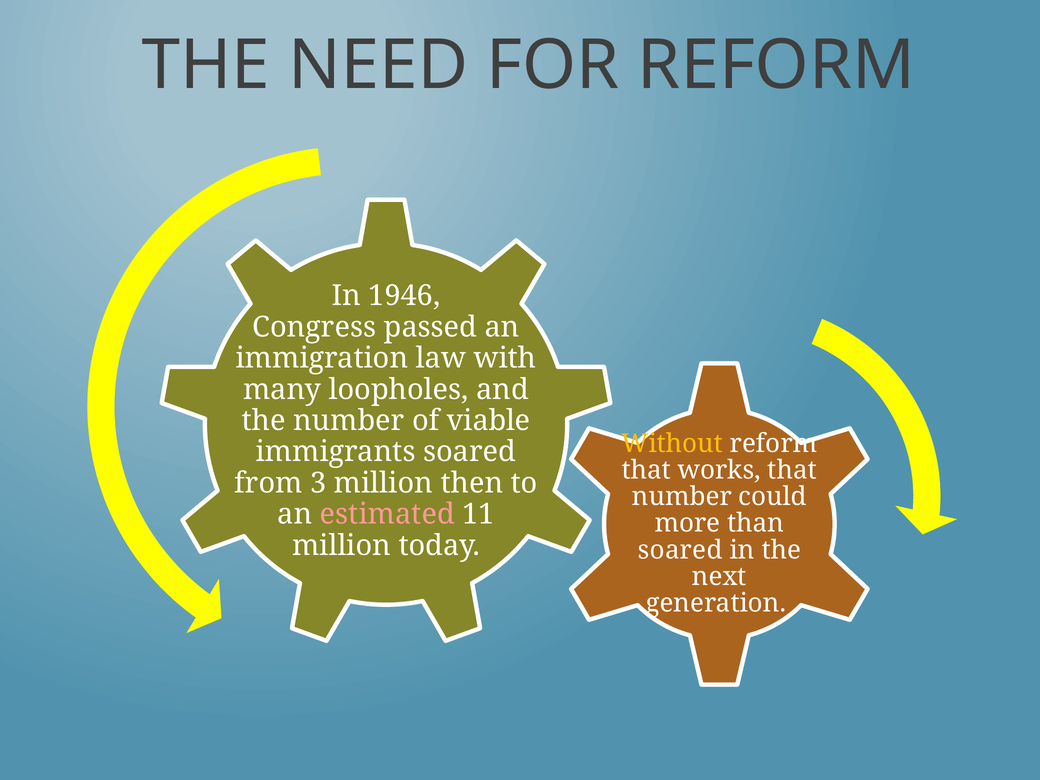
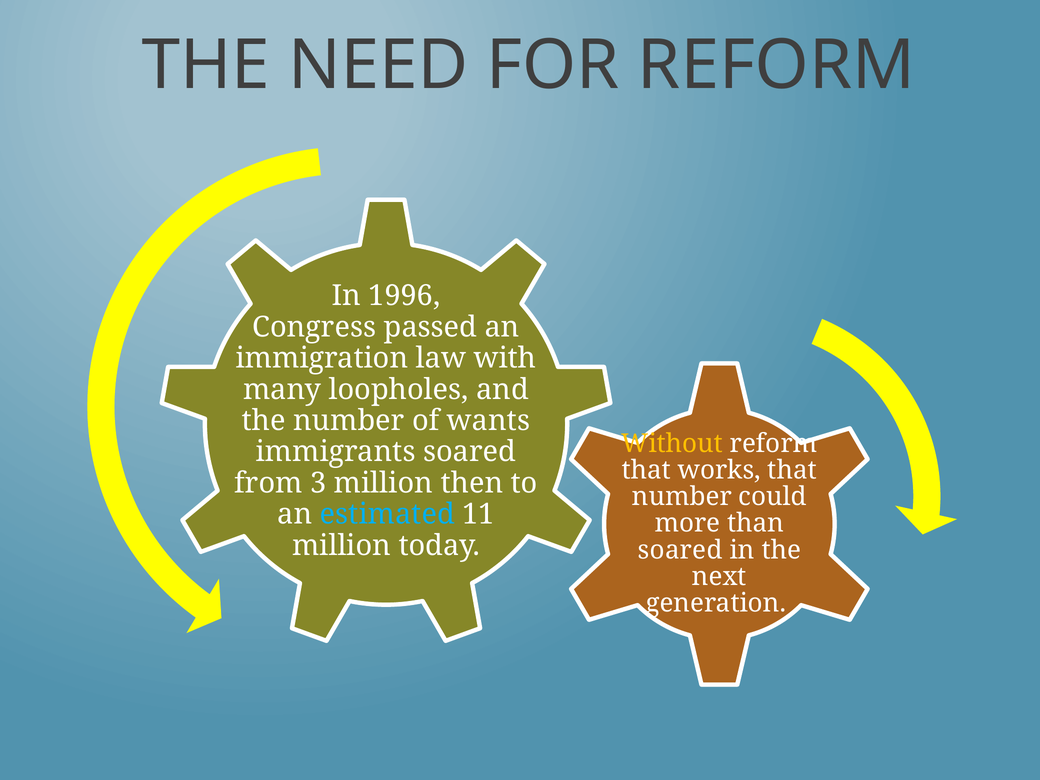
1946: 1946 -> 1996 (404, 296)
viable: viable -> wants (489, 421)
estimated colour: pink -> light blue (387, 514)
